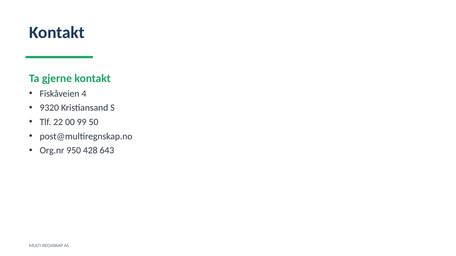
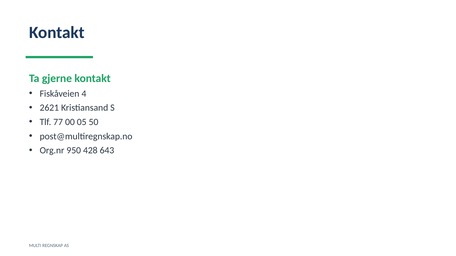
9320: 9320 -> 2621 (49, 108)
22: 22 -> 77 (58, 122)
99: 99 -> 05 (82, 122)
